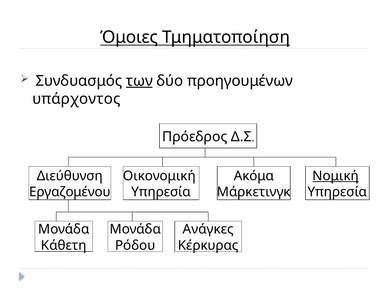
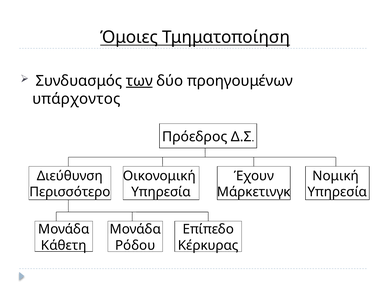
Νομική underline: present -> none (336, 176)
Ακόμα: Ακόμα -> Έχουν (254, 176)
Εργαζομένου: Εργαζομένου -> Περισσότερο (70, 192)
Ανάγκες: Ανάγκες -> Επίπεδο (208, 229)
